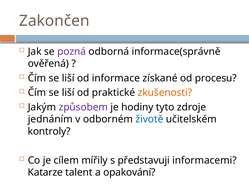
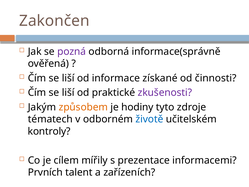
procesu: procesu -> činnosti (216, 78)
zkušenosti colour: orange -> purple (165, 93)
způsobem colour: purple -> orange (83, 107)
jednáním: jednáním -> tématech (50, 119)
představuji: představuji -> prezentace (144, 160)
Katarze: Katarze -> Prvních (45, 172)
opakování: opakování -> zařízeních (129, 172)
